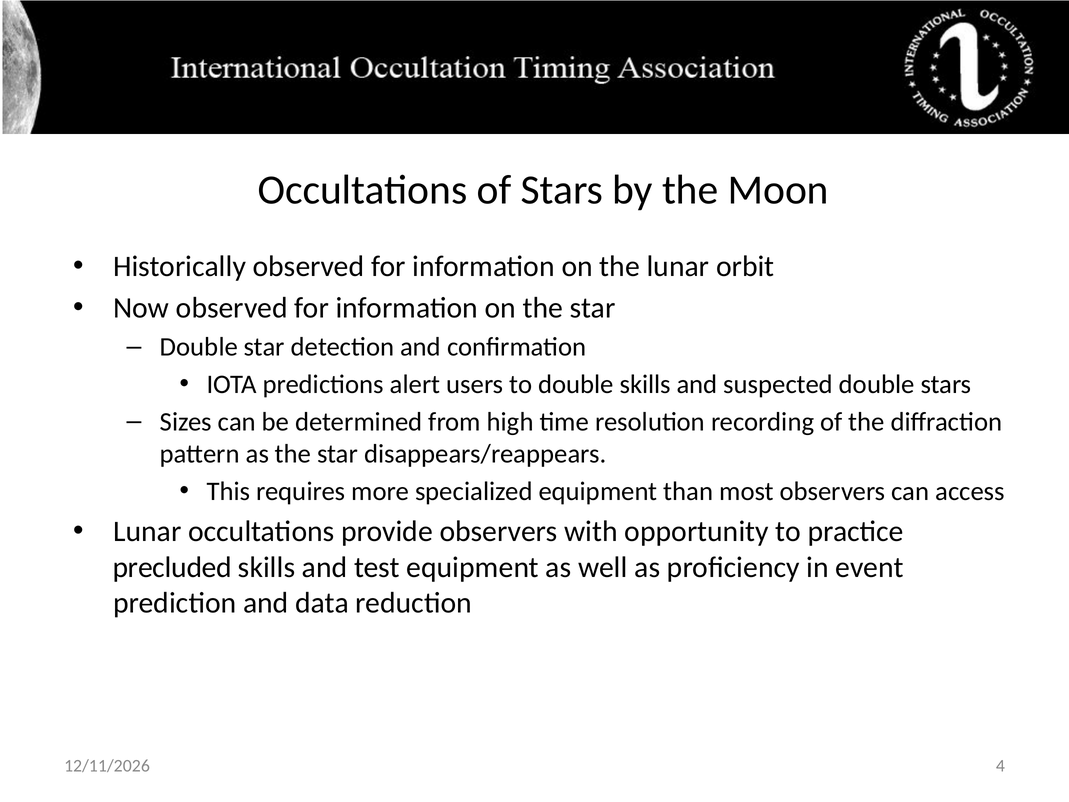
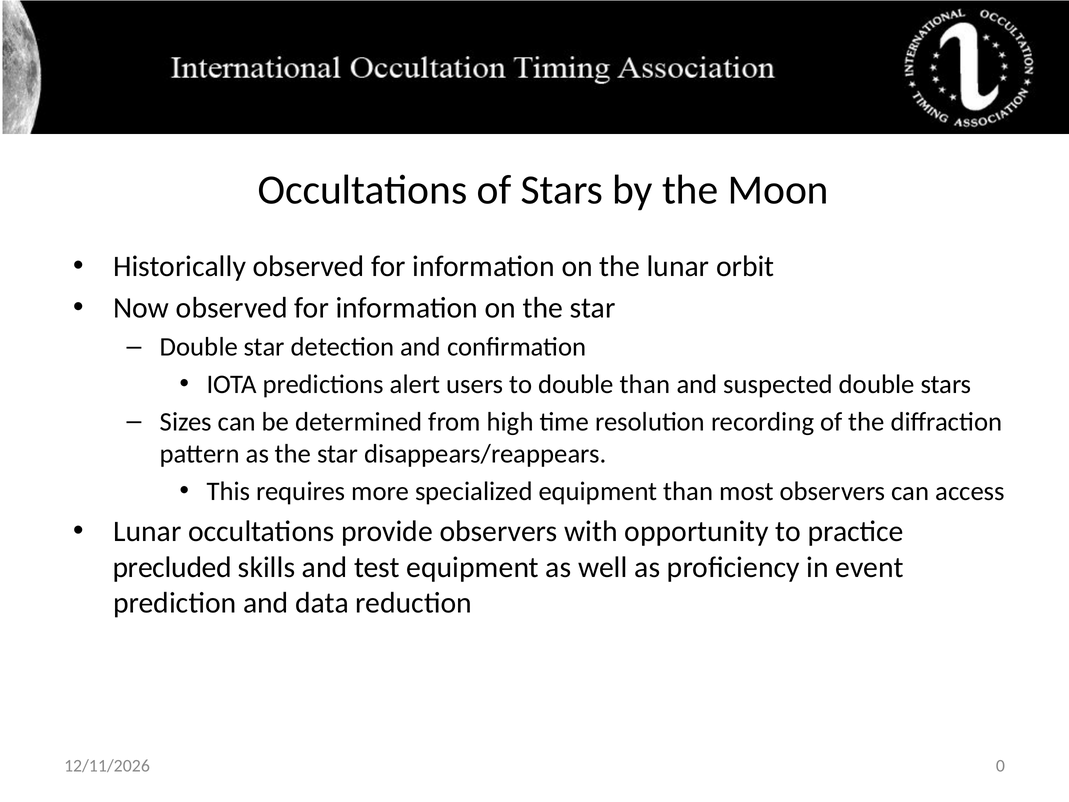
double skills: skills -> than (645, 384)
4: 4 -> 0 (1000, 765)
